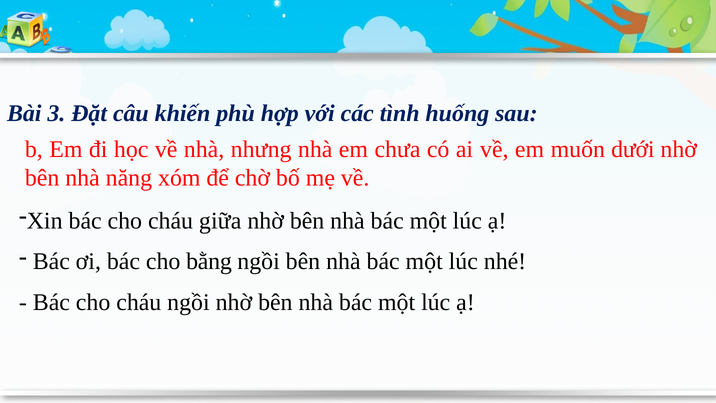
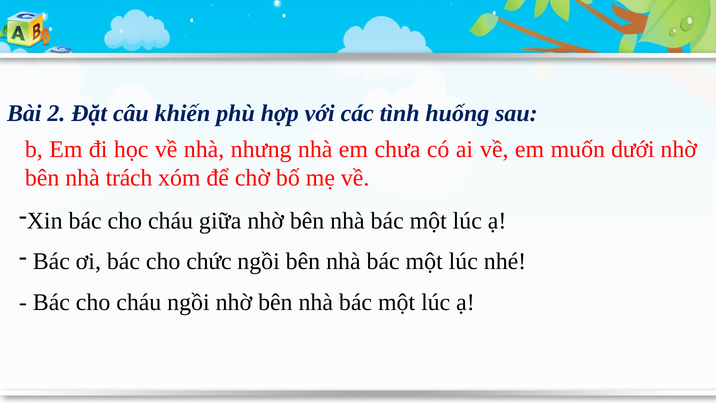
3: 3 -> 2 (56, 113)
năng: năng -> trách (129, 178)
bằng: bằng -> chức (209, 261)
